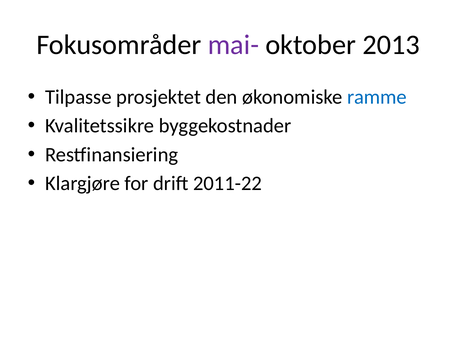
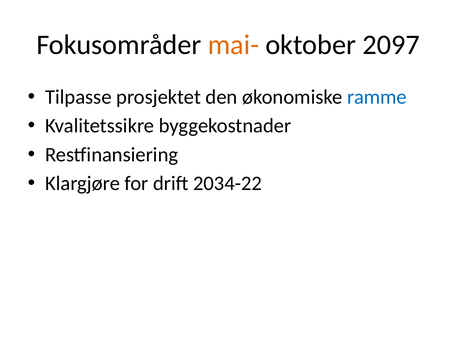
mai- colour: purple -> orange (233, 45)
2013: 2013 -> 2097 (391, 45)
2011-22: 2011-22 -> 2034-22 (228, 184)
